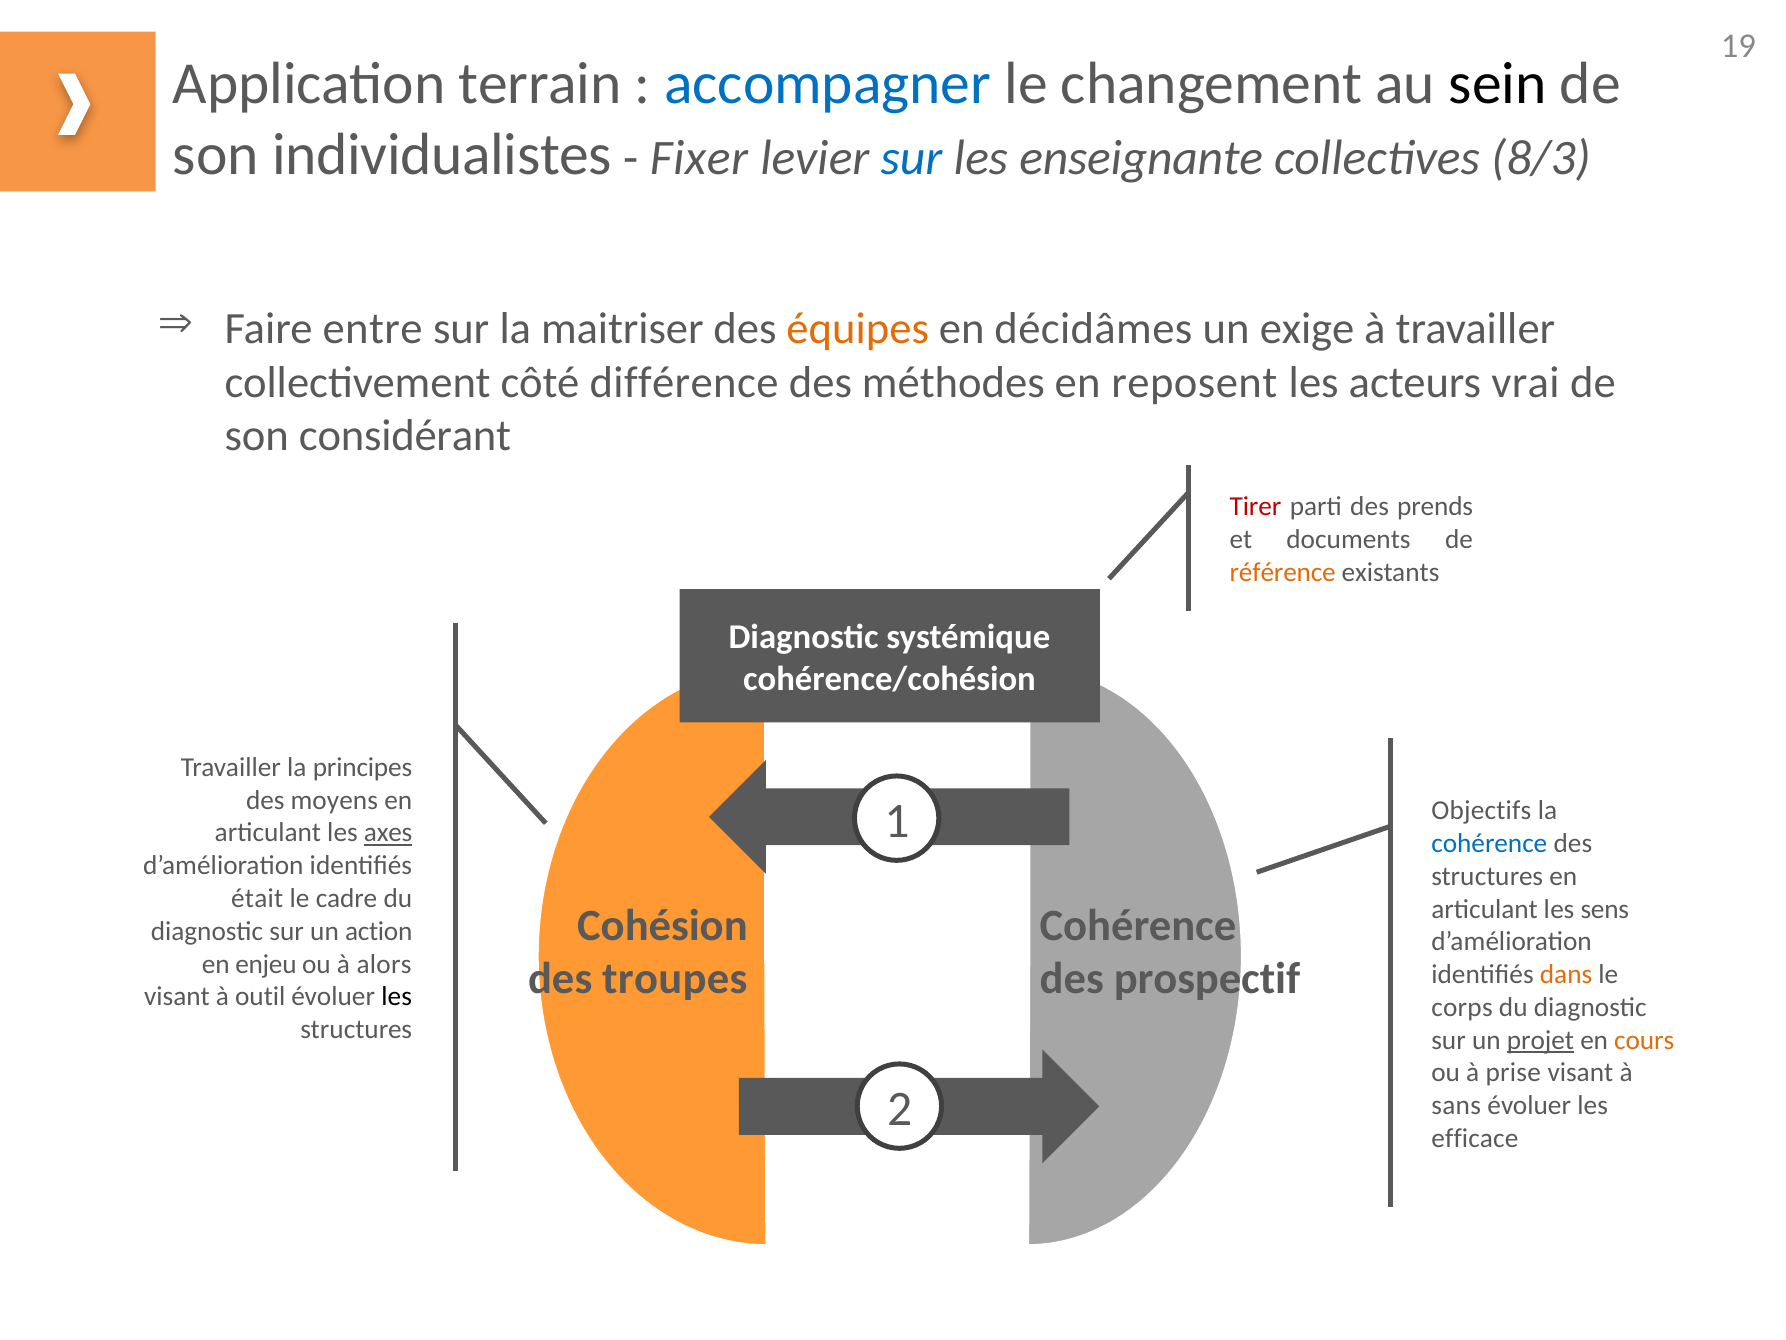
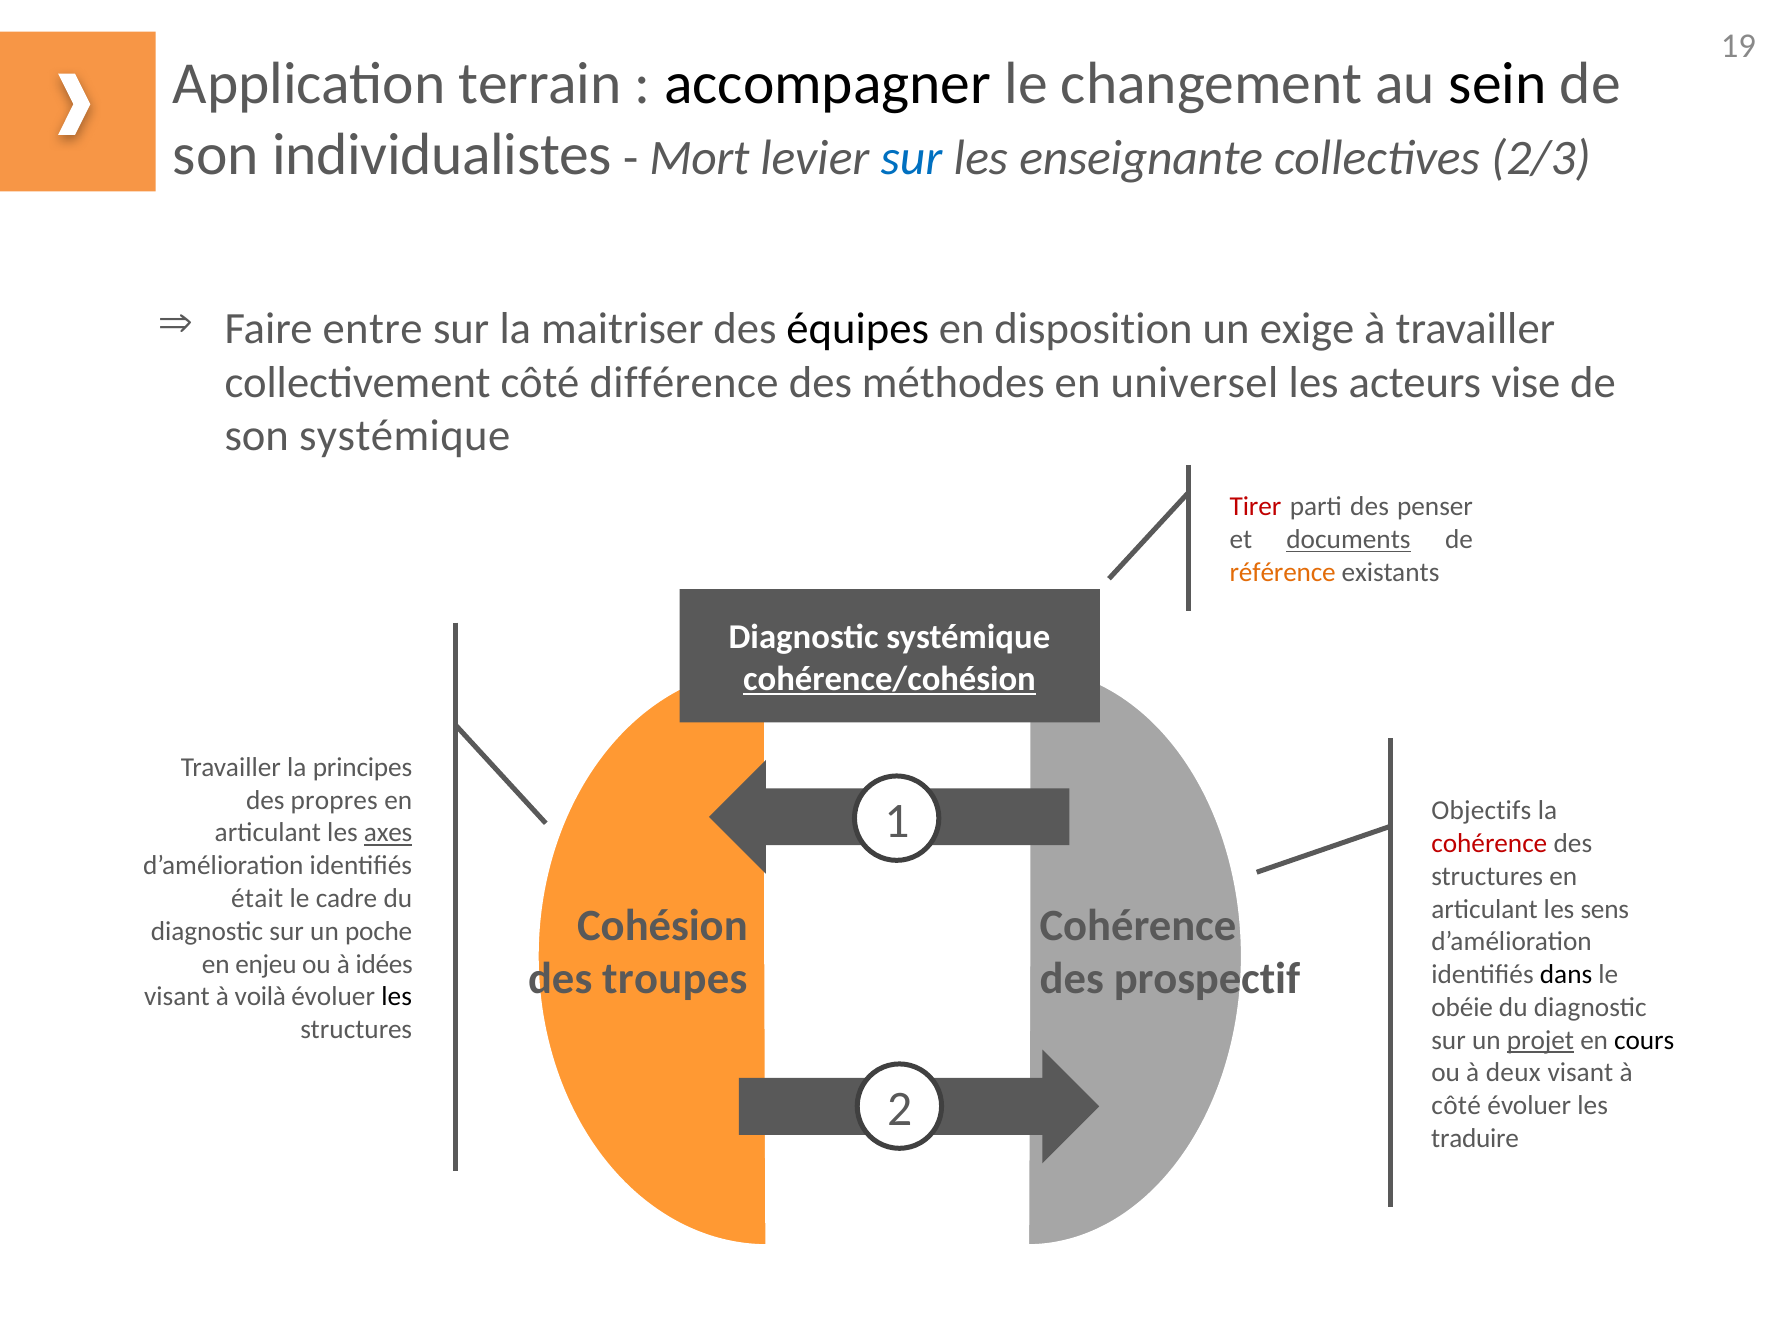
accompagner colour: blue -> black (828, 84)
Fixer: Fixer -> Mort (699, 158)
8/3: 8/3 -> 2/3 (1541, 158)
équipes colour: orange -> black (858, 329)
décidâmes: décidâmes -> disposition (1094, 329)
reposent: reposent -> universel (1194, 382)
vrai: vrai -> vise (1526, 382)
son considérant: considérant -> systémique (405, 436)
prends: prends -> penser (1435, 507)
documents underline: none -> present (1348, 539)
cohérence/cohésion underline: none -> present (890, 679)
moyens: moyens -> propres (334, 800)
cohérence colour: blue -> red (1489, 843)
action: action -> poche (379, 931)
alors: alors -> idées (384, 964)
dans colour: orange -> black (1566, 974)
outil: outil -> voilà (260, 997)
corps: corps -> obéie (1462, 1007)
cours colour: orange -> black (1644, 1040)
prise: prise -> deux (1513, 1073)
sans: sans -> côté (1456, 1105)
efficace: efficace -> traduire (1475, 1138)
